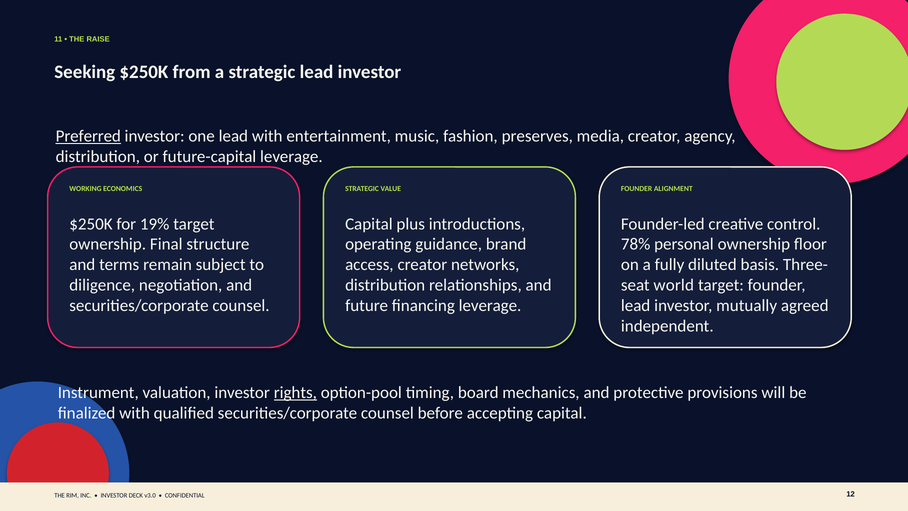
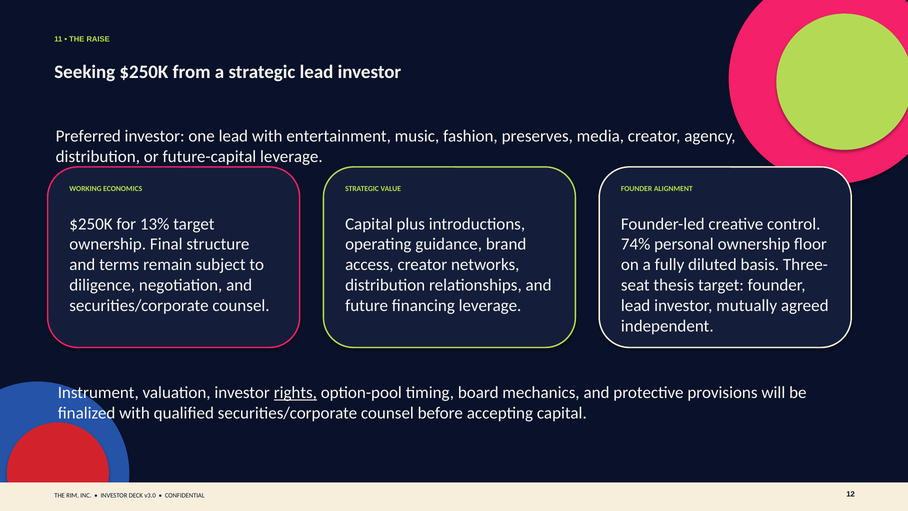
Preferred underline: present -> none (88, 136)
19%: 19% -> 13% (155, 224)
78%: 78% -> 74% (636, 244)
world: world -> thesis (674, 285)
